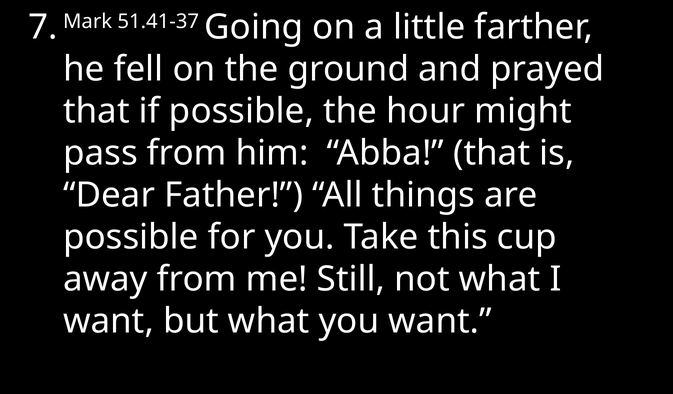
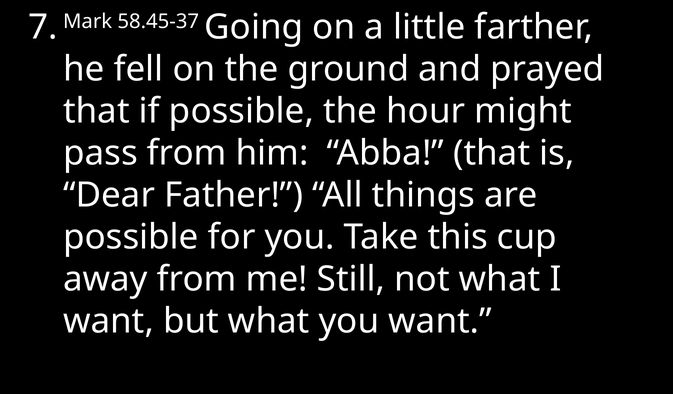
51.41-37: 51.41-37 -> 58.45-37 (158, 21)
